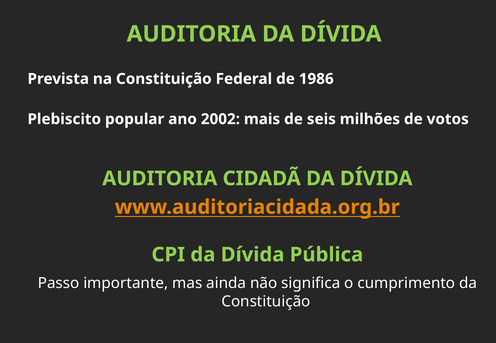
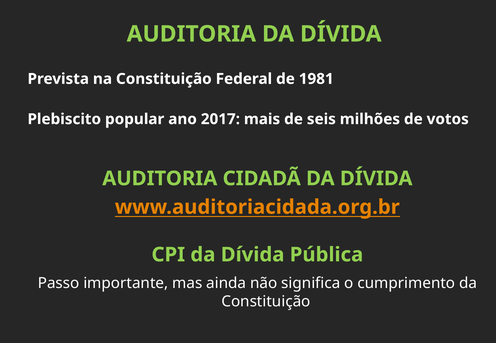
1986: 1986 -> 1981 (316, 79)
2002: 2002 -> 2017 (220, 119)
